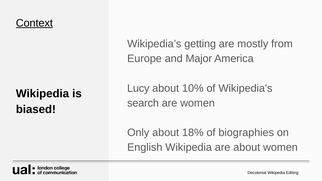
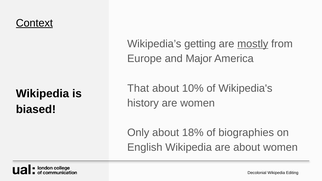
mostly underline: none -> present (253, 44)
Lucy: Lucy -> That (138, 88)
search: search -> history (143, 103)
